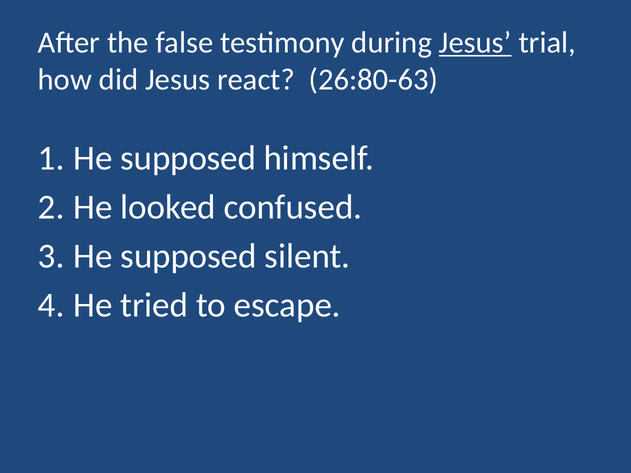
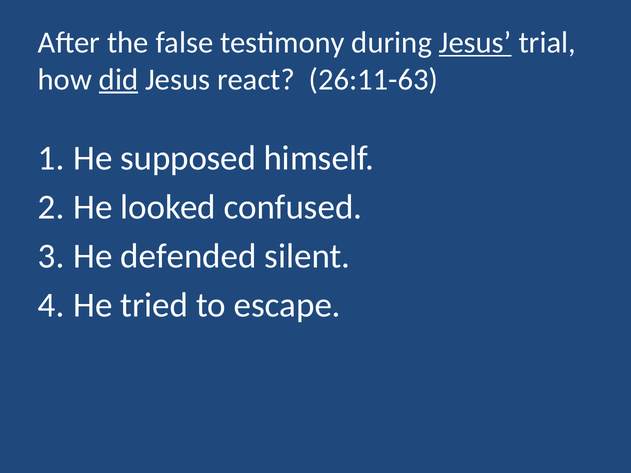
did underline: none -> present (119, 79)
26:80-63: 26:80-63 -> 26:11-63 (374, 79)
supposed: supposed -> defended (189, 256)
